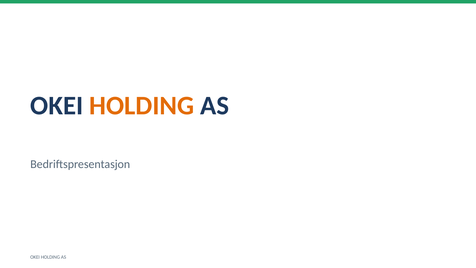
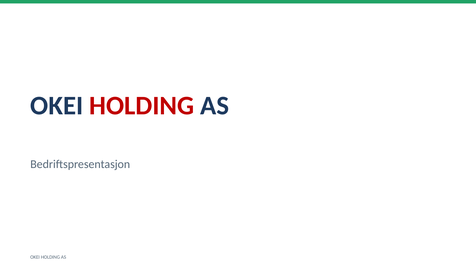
HOLDING colour: orange -> red (142, 106)
